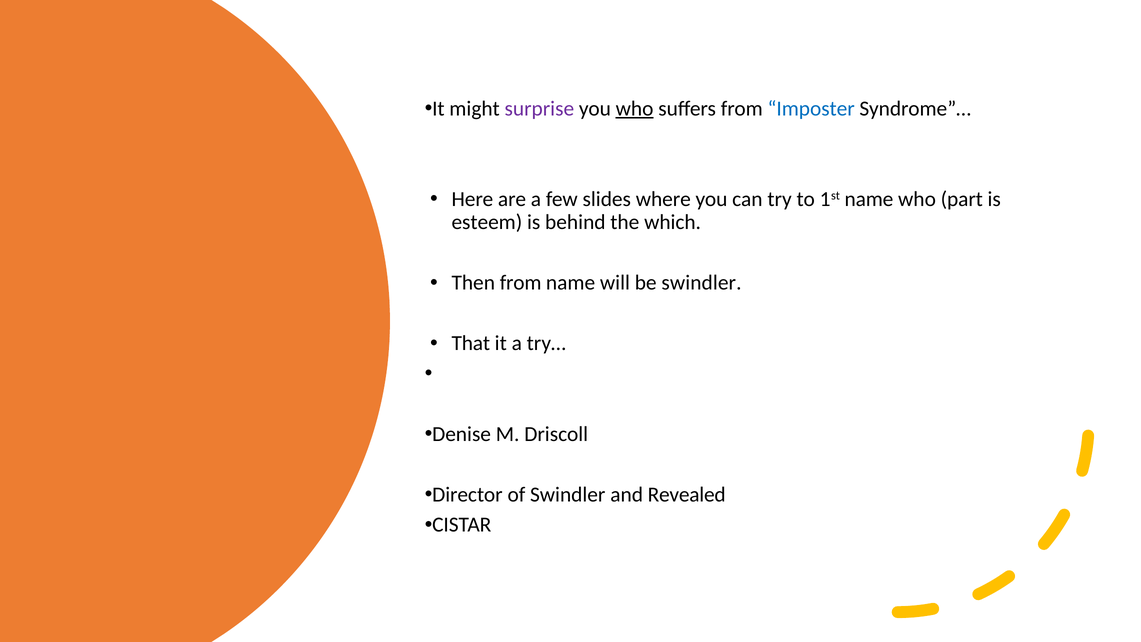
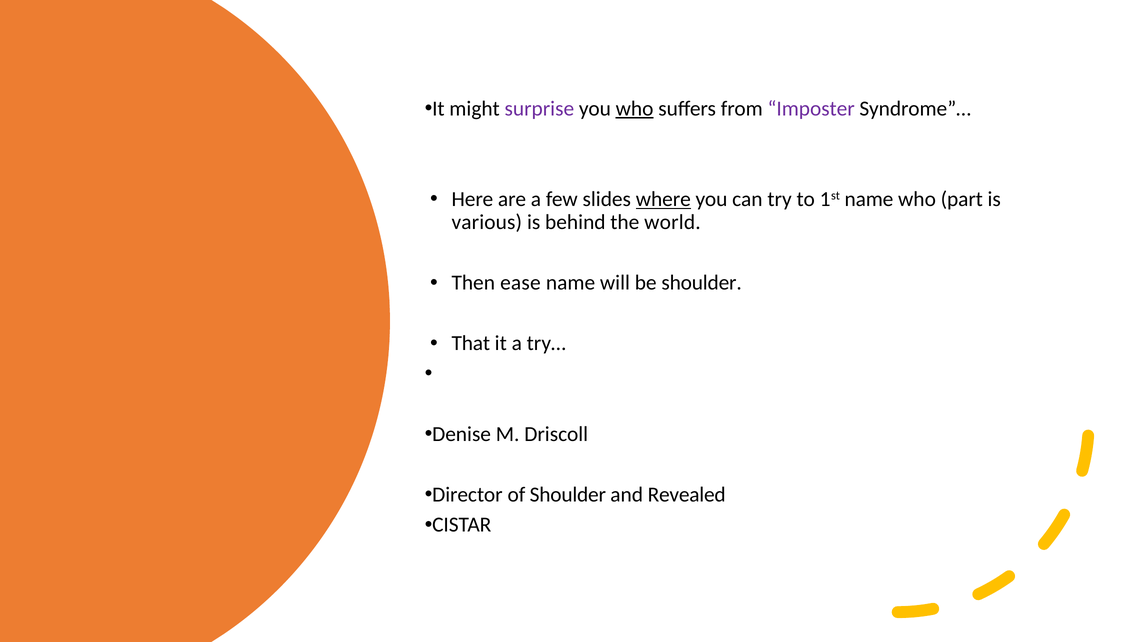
Imposter colour: blue -> purple (811, 108)
where underline: none -> present (663, 199)
esteem: esteem -> various (487, 222)
which: which -> world (672, 222)
Then from: from -> ease (520, 283)
be swindler: swindler -> shoulder (702, 283)
of Swindler: Swindler -> Shoulder (568, 494)
